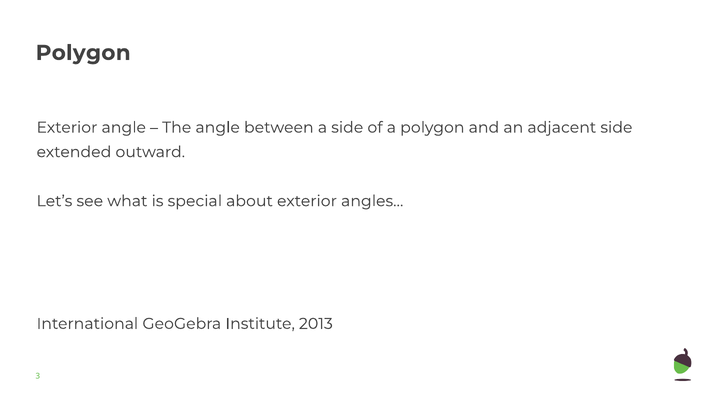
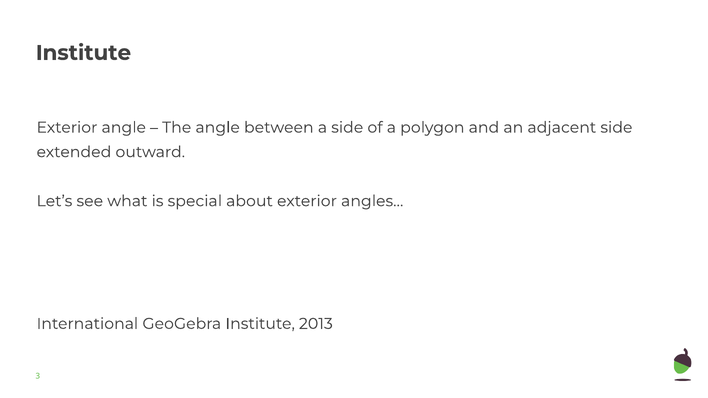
Polygon: Polygon -> Institute (83, 53)
